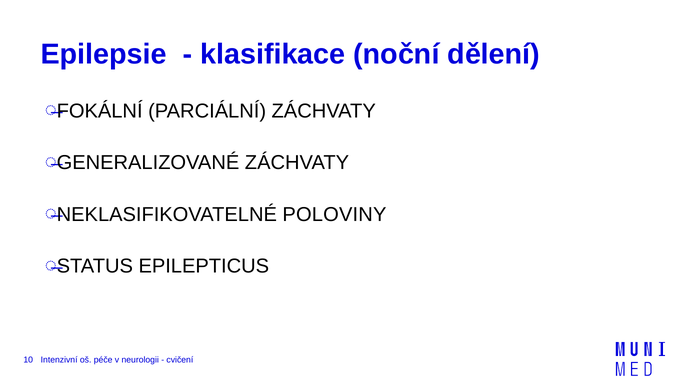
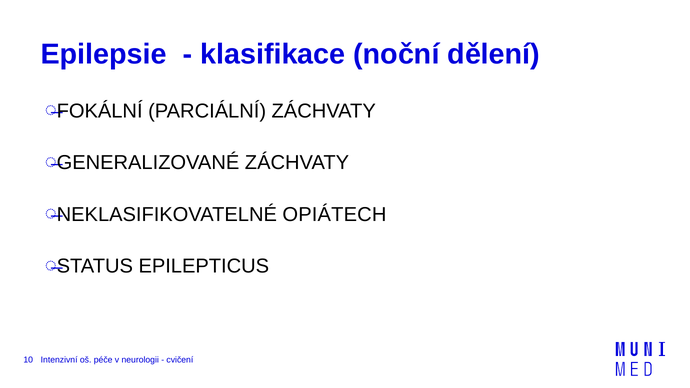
POLOVINY: POLOVINY -> OPIÁTECH (334, 214)
